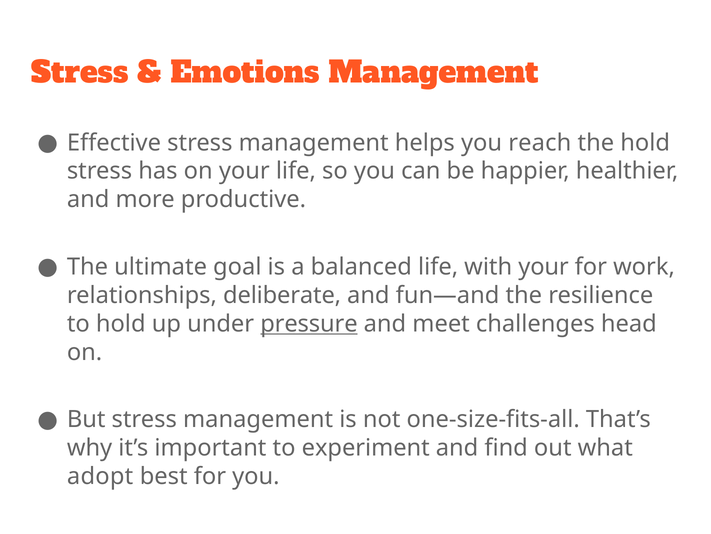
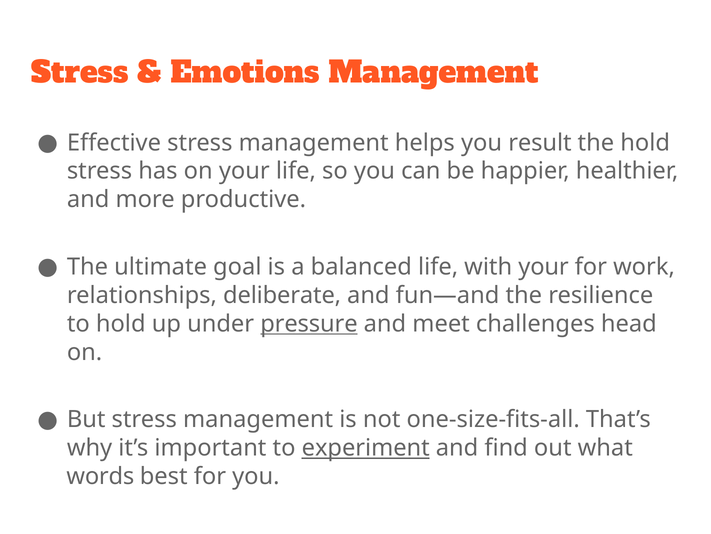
reach: reach -> result (540, 142)
experiment underline: none -> present (366, 447)
adopt: adopt -> words (100, 476)
